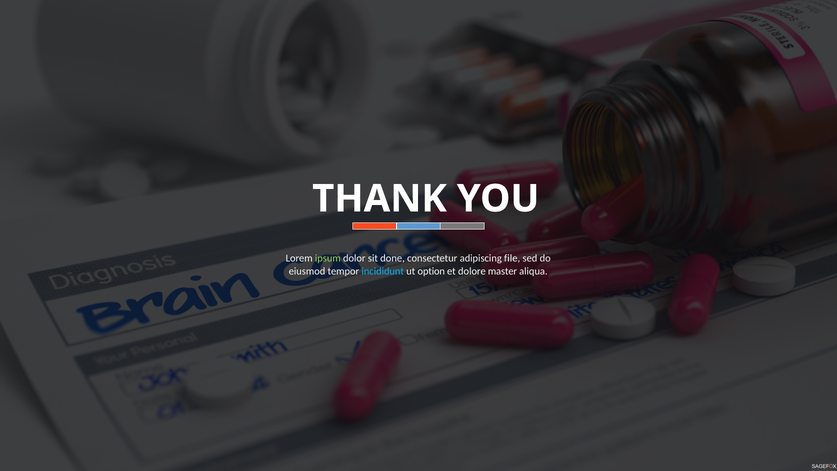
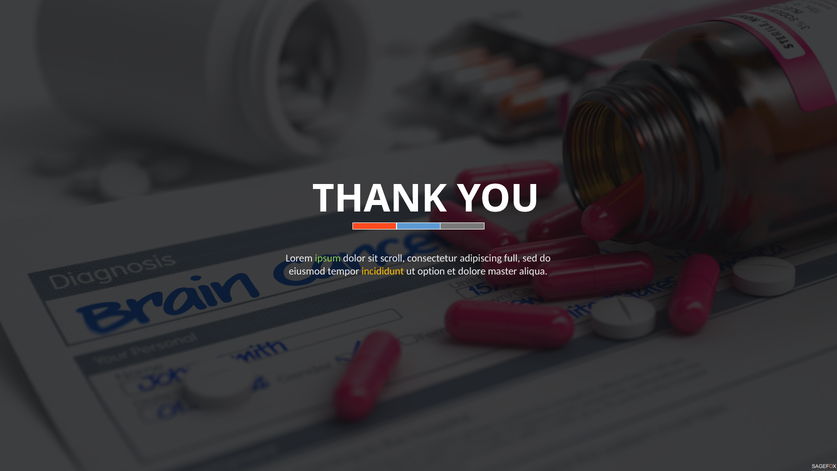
done: done -> scroll (393, 258)
file: file -> full (512, 258)
incididunt colour: light blue -> yellow (383, 271)
